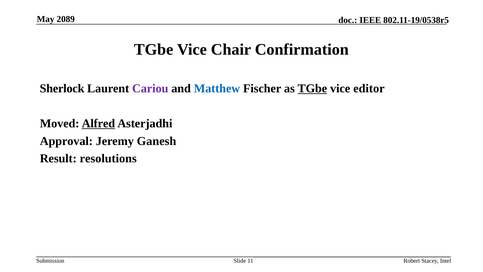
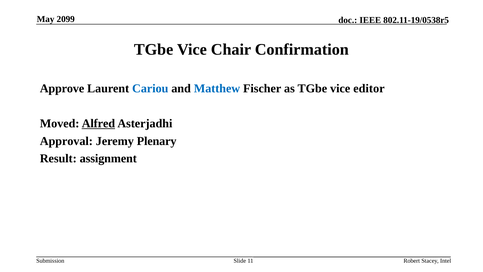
2089: 2089 -> 2099 (66, 19)
Sherlock: Sherlock -> Approve (62, 88)
Cariou colour: purple -> blue (150, 88)
TGbe underline: present -> none (312, 88)
Ganesh: Ganesh -> Plenary (157, 141)
resolutions: resolutions -> assignment (108, 158)
